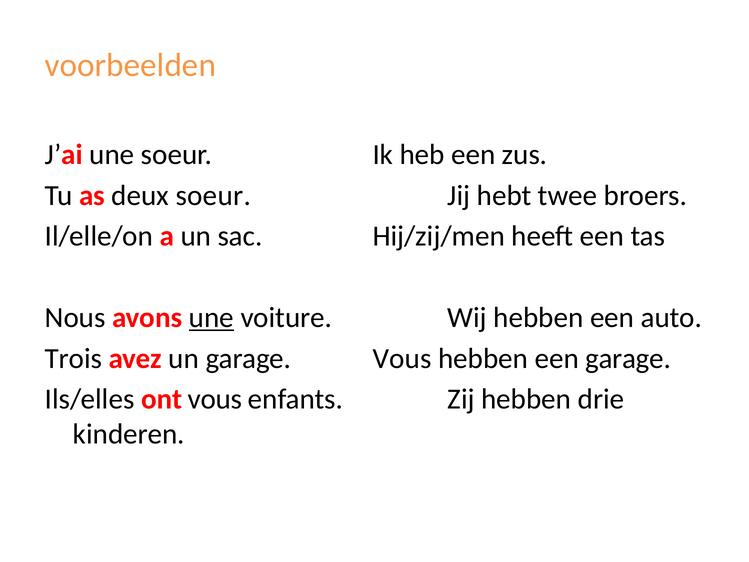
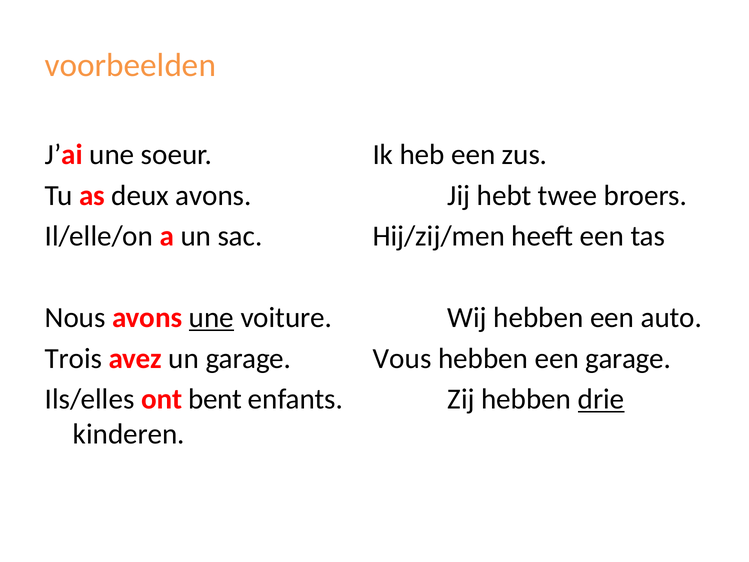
deux soeur: soeur -> avons (213, 195)
ont vous: vous -> bent (215, 399)
drie underline: none -> present (601, 399)
